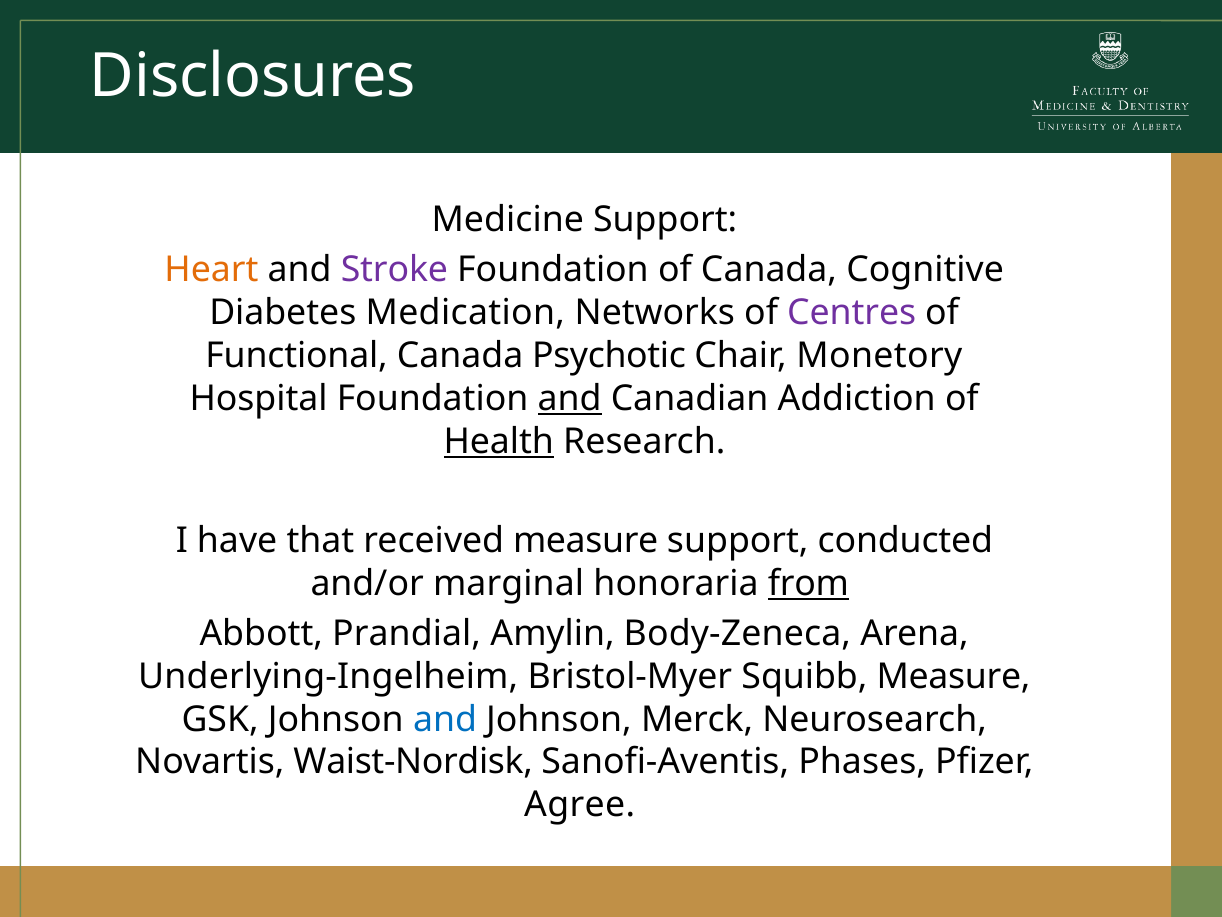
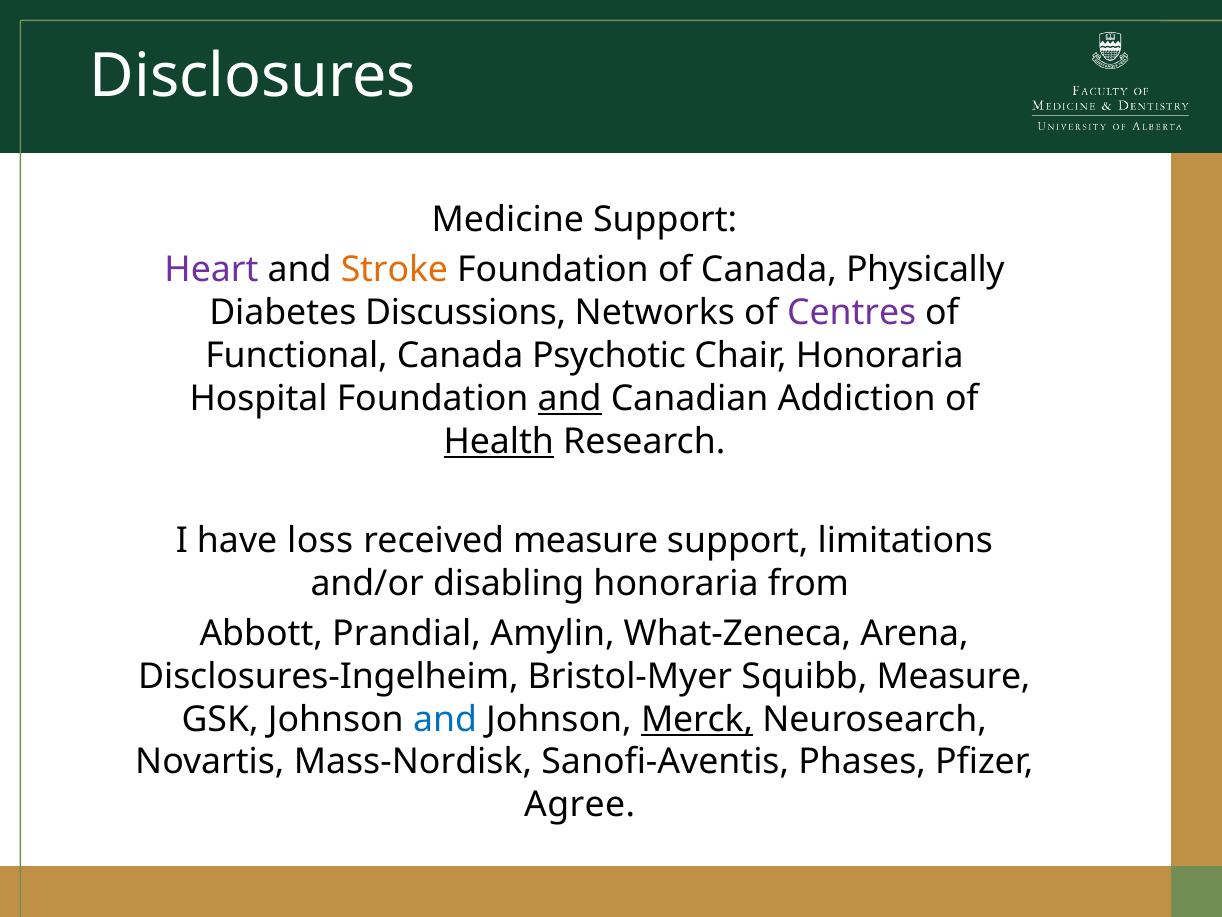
Heart colour: orange -> purple (211, 270)
Stroke colour: purple -> orange (394, 270)
Cognitive: Cognitive -> Physically (925, 270)
Medication: Medication -> Discussions (466, 313)
Chair Monetory: Monetory -> Honoraria (880, 356)
that: that -> loss (320, 541)
conducted: conducted -> limitations (905, 541)
marginal: marginal -> disabling (509, 584)
from underline: present -> none (808, 584)
Body-Zeneca: Body-Zeneca -> What-Zeneca (737, 633)
Underlying-Ingelheim: Underlying-Ingelheim -> Disclosures-Ingelheim (328, 676)
Merck underline: none -> present (697, 719)
Waist-Nordisk: Waist-Nordisk -> Mass-Nordisk (413, 762)
